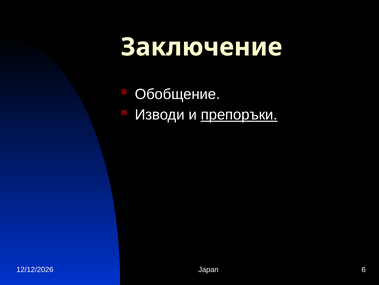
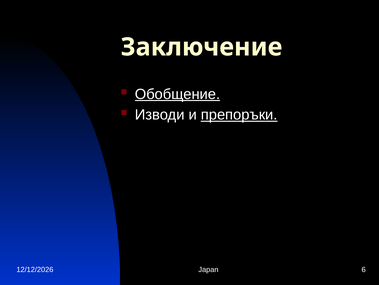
Обобщение underline: none -> present (178, 94)
